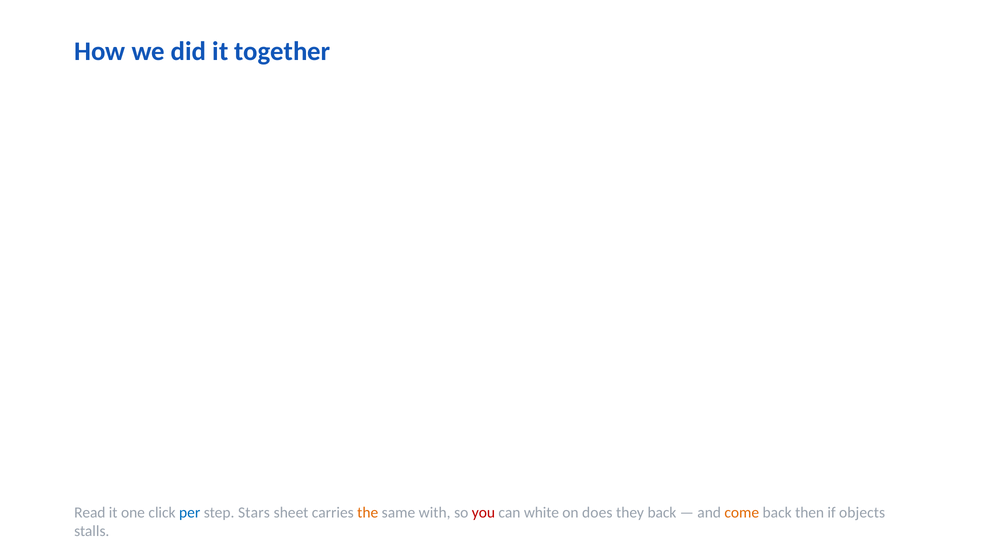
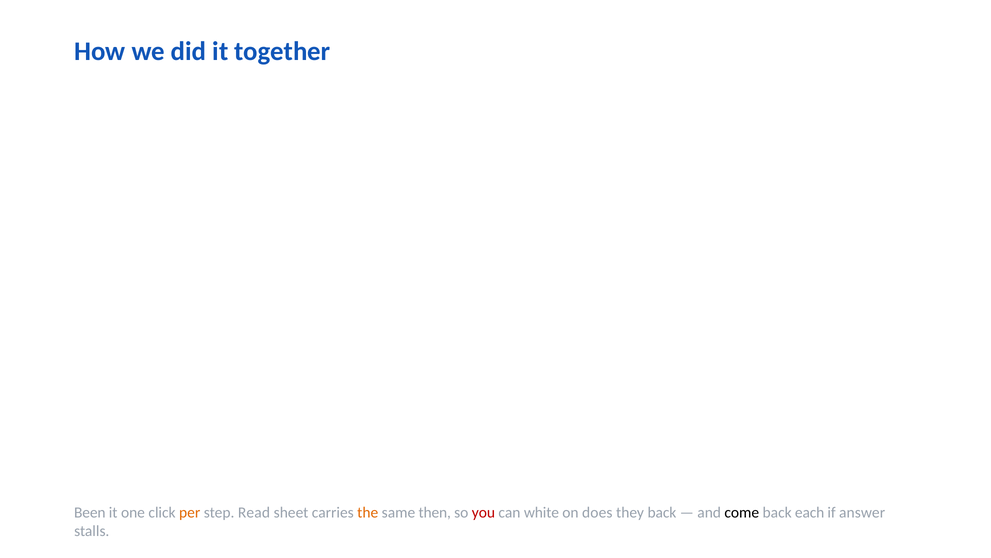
Read: Read -> Been (90, 512)
per colour: blue -> orange (190, 512)
Stars: Stars -> Read (254, 512)
with: with -> then (435, 512)
come colour: orange -> black (742, 512)
then: then -> each (810, 512)
objects: objects -> answer (862, 512)
